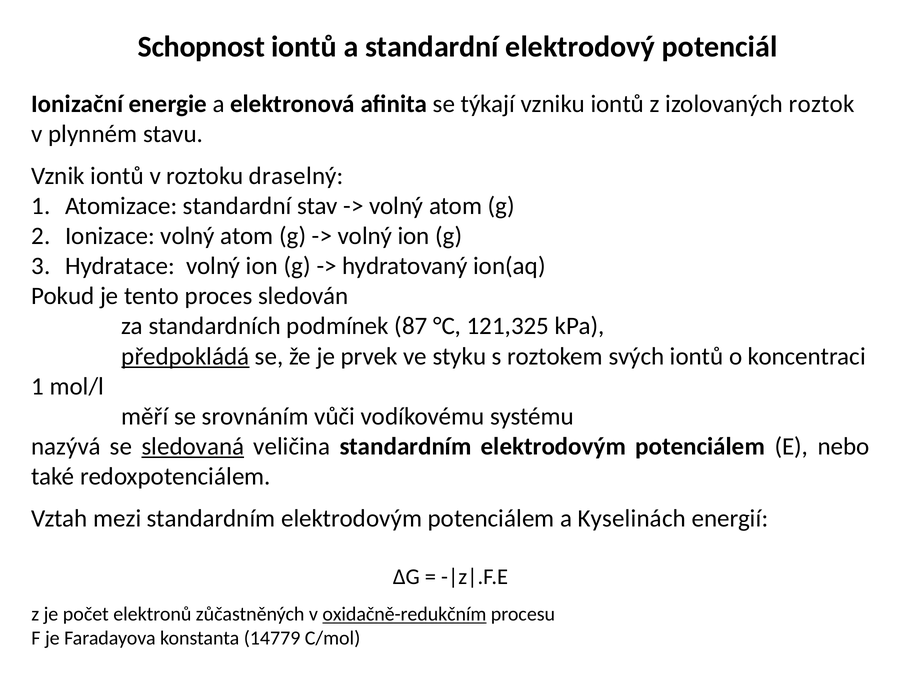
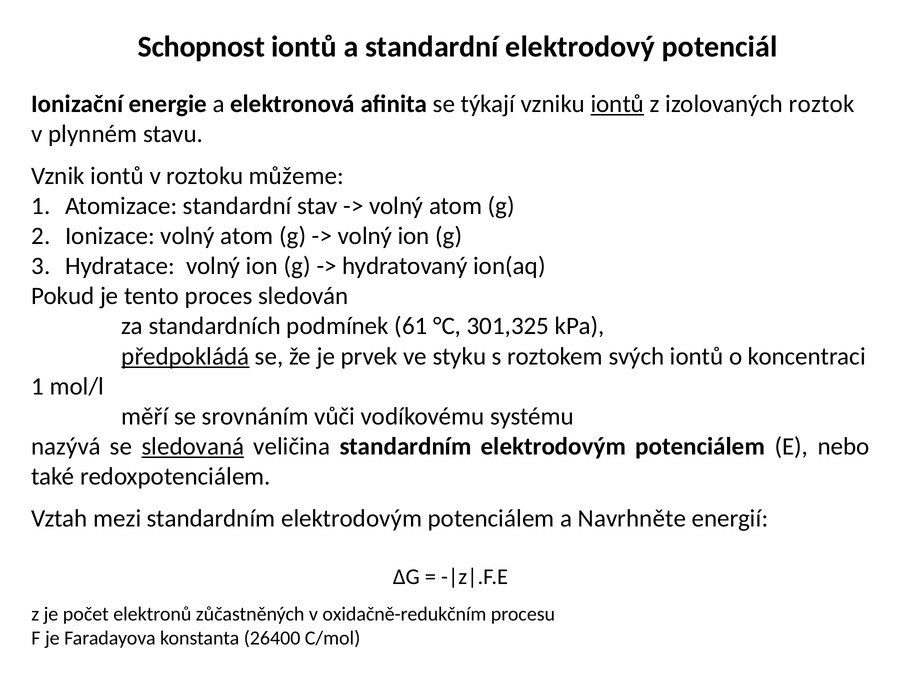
iontů underline: none -> present (617, 104)
draselný: draselný -> můžeme (296, 176)
87: 87 -> 61 (411, 326)
121,325: 121,325 -> 301,325 (508, 326)
Kyselinách: Kyselinách -> Navrhněte (632, 518)
oxidačně-redukčním underline: present -> none (404, 614)
14779: 14779 -> 26400 (272, 638)
